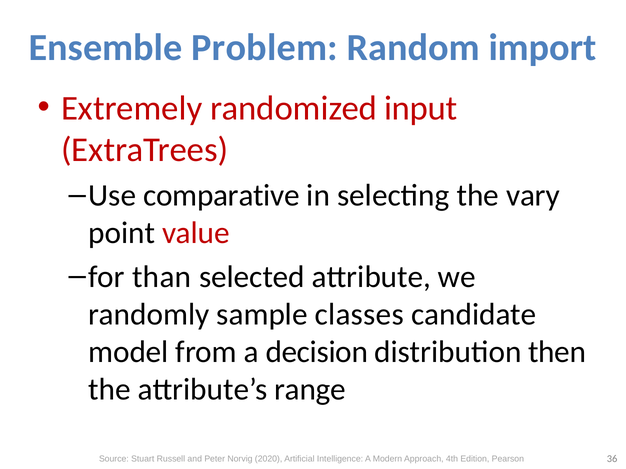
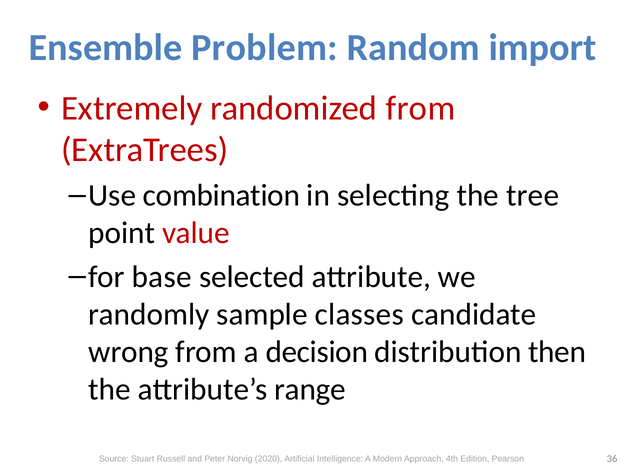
randomized input: input -> from (420, 108)
comparative: comparative -> combination (222, 196)
vary: vary -> tree (533, 196)
than: than -> base (162, 277)
model: model -> wrong (129, 352)
